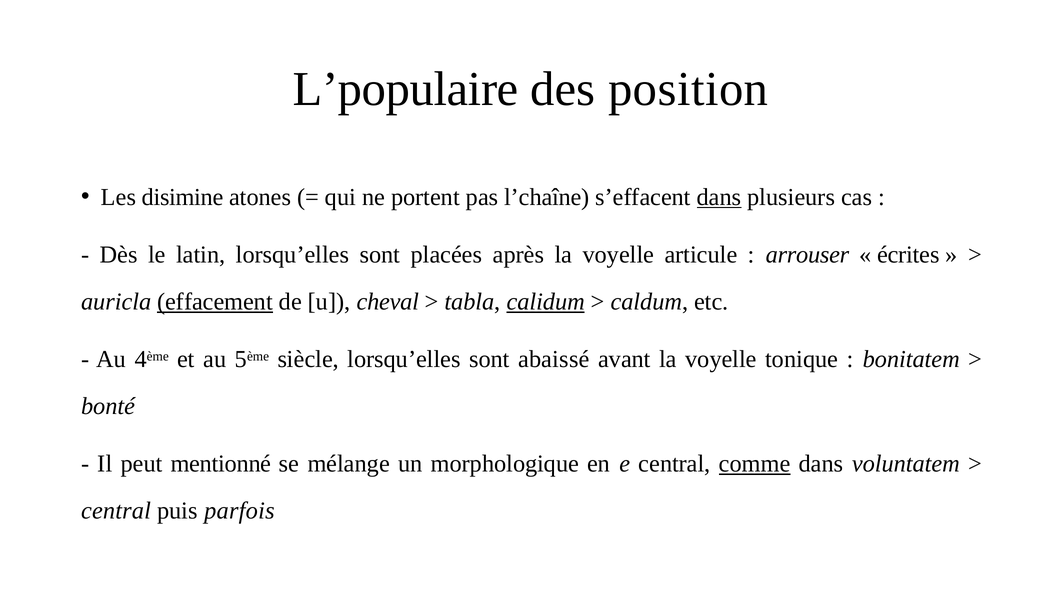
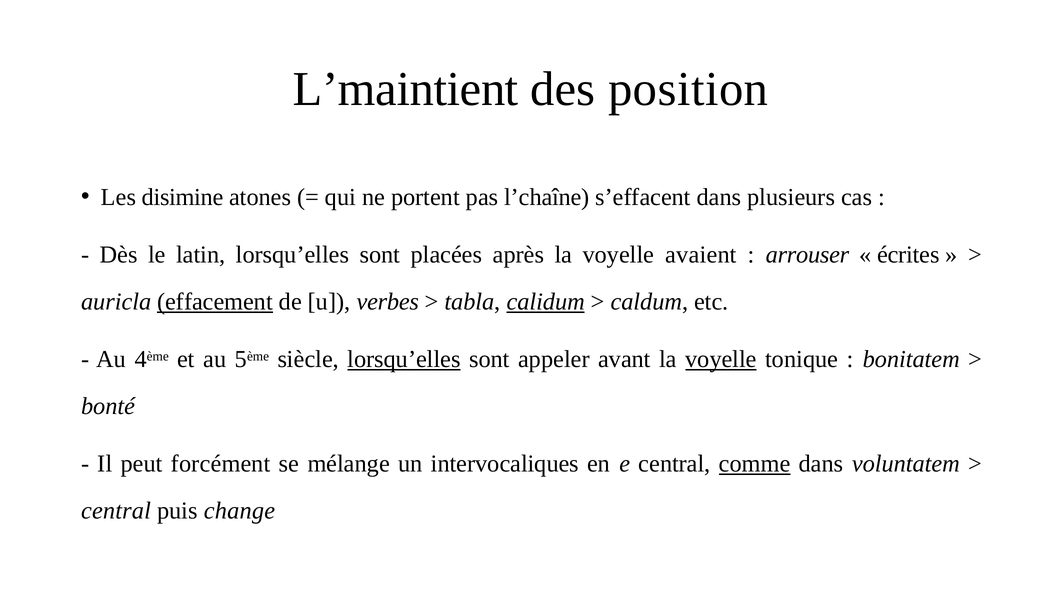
L’populaire: L’populaire -> L’maintient (406, 89)
dans underline: present -> none (719, 197)
articule: articule -> avaient (701, 255)
cheval: cheval -> verbes (388, 302)
lorsqu’elles underline: none -> present (404, 359)
abaissé: abaissé -> appeler (554, 359)
voyelle underline: none -> present (721, 359)
mentionné: mentionné -> forcément (221, 464)
morphologique: morphologique -> intervocaliques (505, 464)
parfois: parfois -> change (239, 511)
